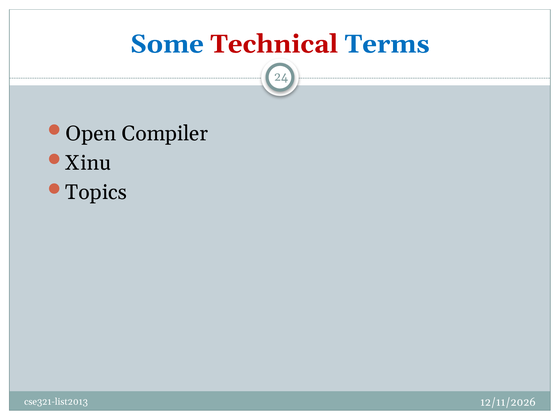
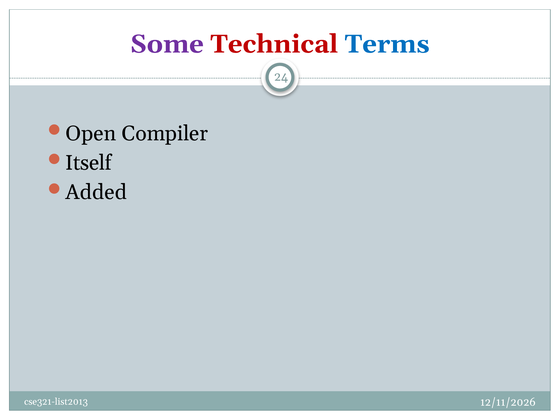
Some colour: blue -> purple (167, 44)
Xinu: Xinu -> Itself (89, 163)
Topics: Topics -> Added (96, 192)
